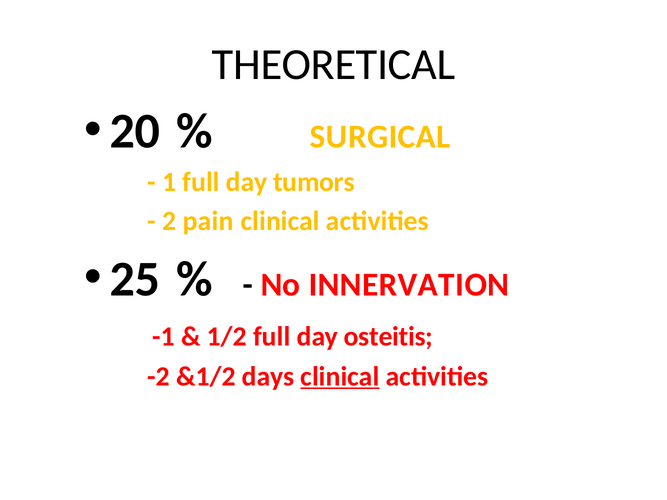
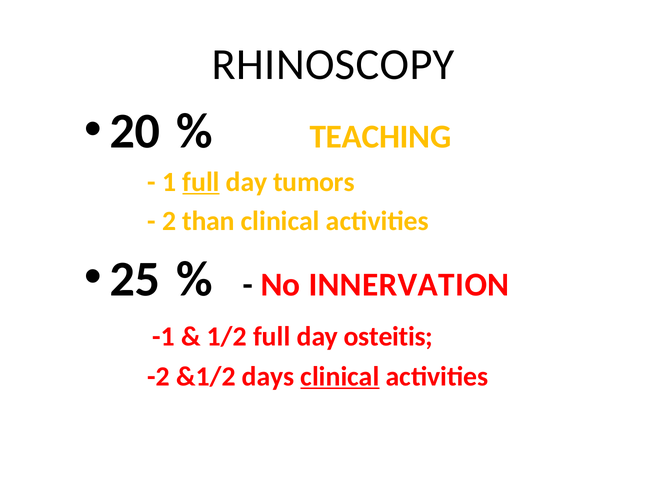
THEORETICAL: THEORETICAL -> RHINOSCOPY (333, 65)
SURGICAL: SURGICAL -> TEACHING (381, 137)
full underline: none -> present (201, 182)
pain: pain -> than (209, 221)
